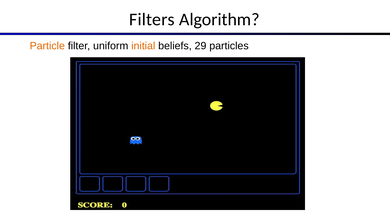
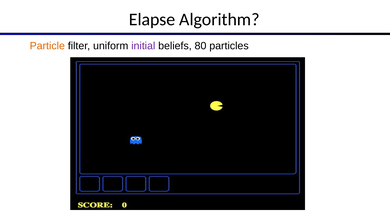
Filters: Filters -> Elapse (152, 20)
initial colour: orange -> purple (143, 46)
29: 29 -> 80 (200, 46)
